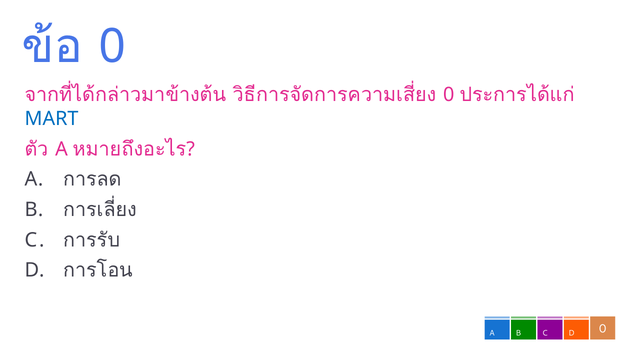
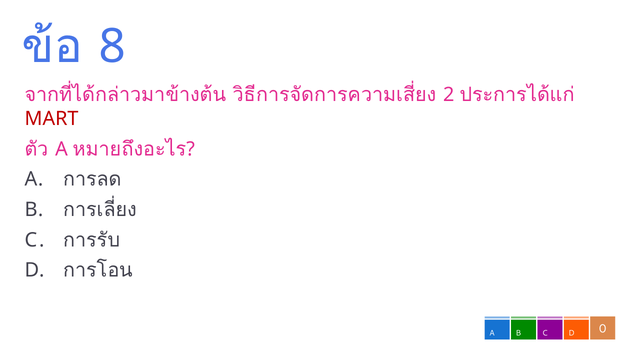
0: 0 -> 8 (112, 46)
0: 0 -> 2 (449, 95)
MART colour: blue -> red (52, 119)
